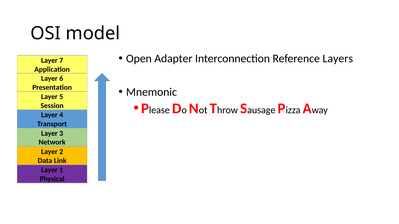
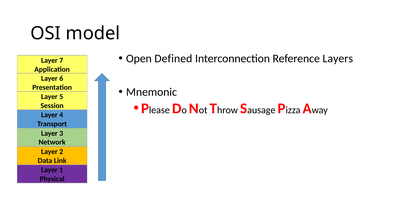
Adapter: Adapter -> Defined (173, 59)
